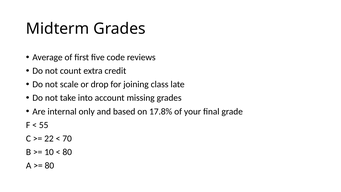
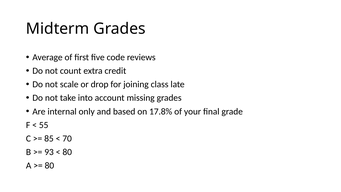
22: 22 -> 85 (49, 138)
10: 10 -> 93 (49, 152)
